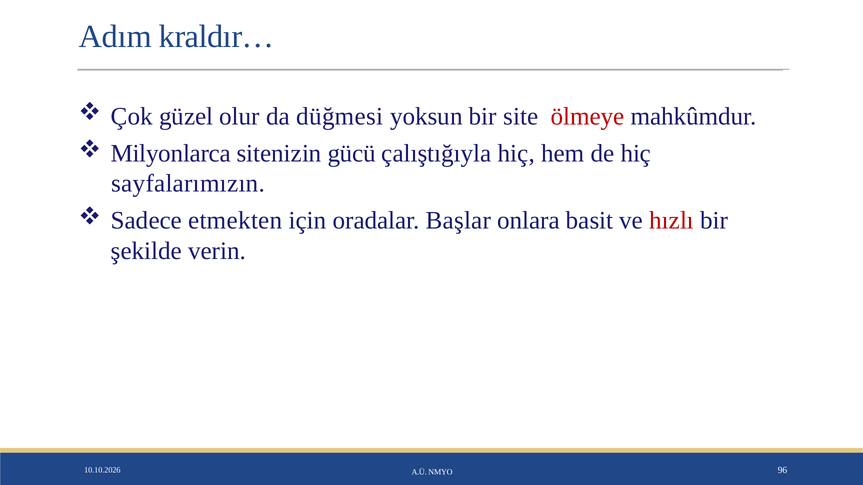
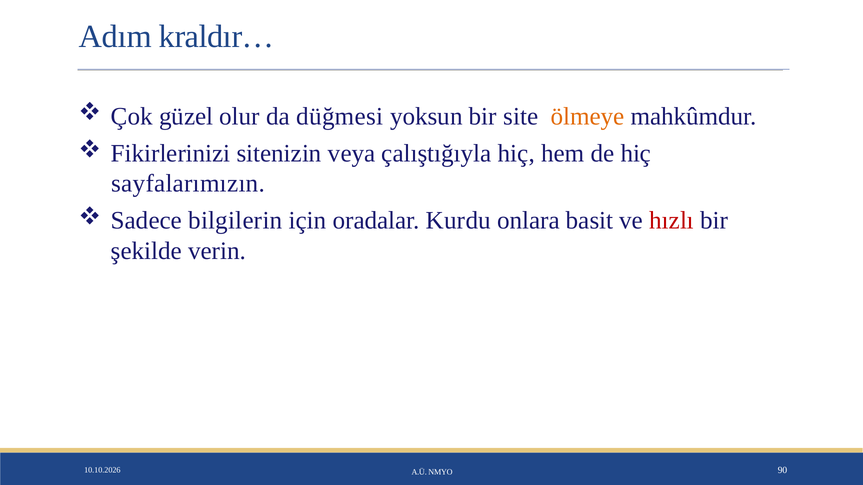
ölmeye colour: red -> orange (588, 116)
Milyonlarca: Milyonlarca -> Fikirlerinizi (171, 153)
gücü: gücü -> veya (352, 153)
etmekten: etmekten -> bilgilerin (235, 221)
Başlar: Başlar -> Kurdu (458, 221)
96: 96 -> 90 (783, 471)
